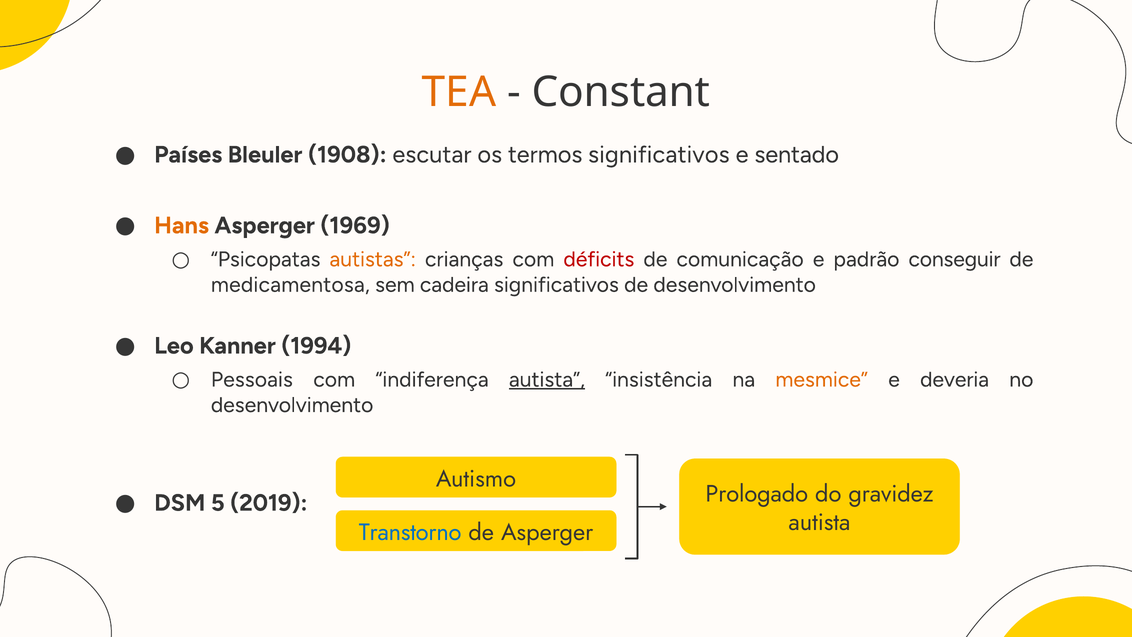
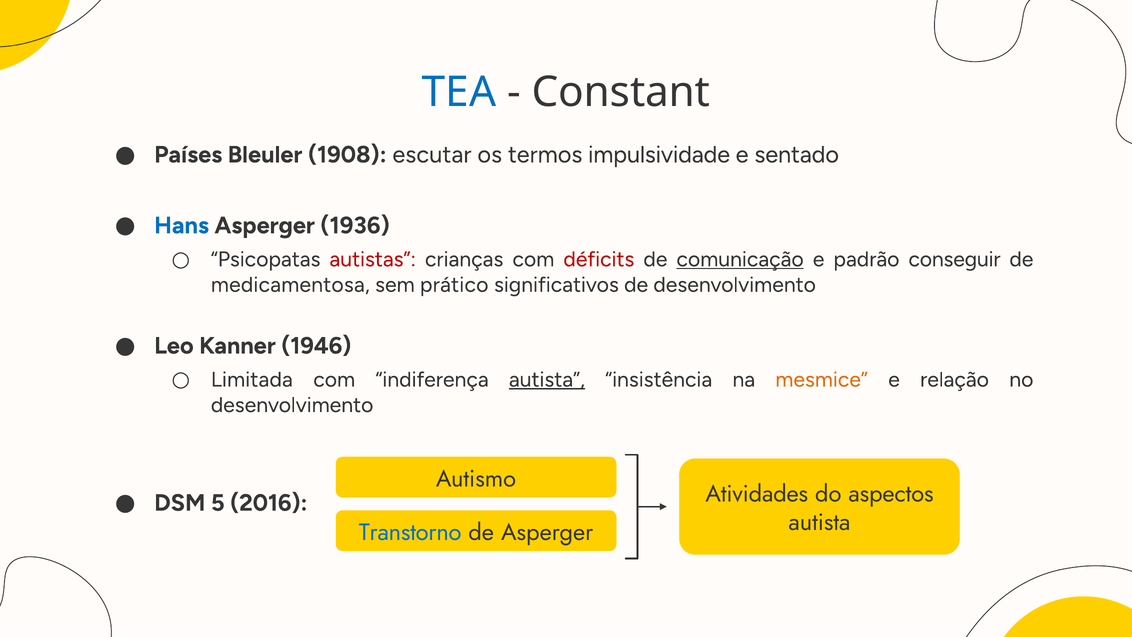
TEA colour: orange -> blue (459, 92)
termos significativos: significativos -> impulsividade (659, 155)
Hans colour: orange -> blue (182, 225)
1969: 1969 -> 1936 (355, 225)
autistas colour: orange -> red (373, 259)
comunicação underline: none -> present (740, 259)
cadeira: cadeira -> prático (454, 285)
1994: 1994 -> 1946 (316, 346)
Pessoais: Pessoais -> Limitada (252, 379)
deveria: deveria -> relação (955, 379)
Prologado: Prologado -> Atividades (757, 494)
gravidez: gravidez -> aspectos (891, 494)
2019: 2019 -> 2016 (269, 503)
